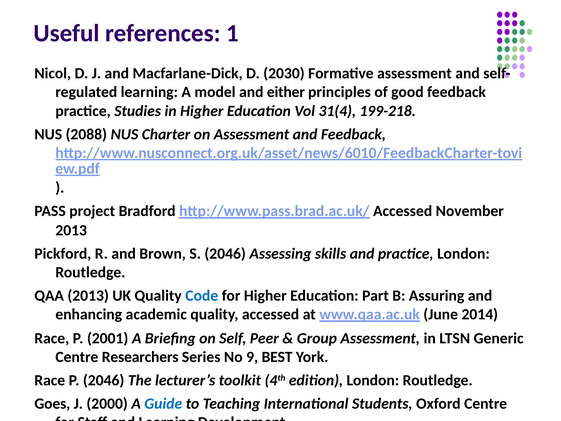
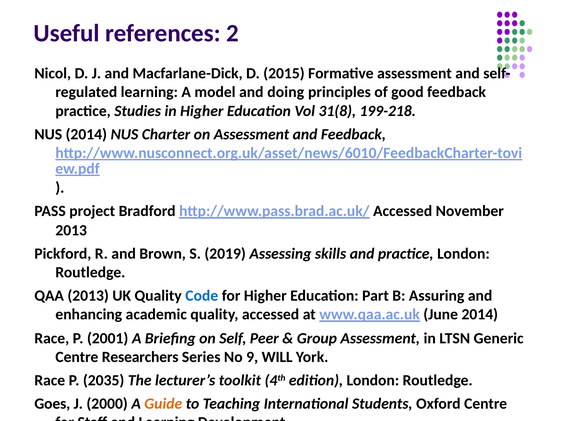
1: 1 -> 2 (233, 33)
2030: 2030 -> 2015 (284, 73)
either: either -> doing (286, 92)
31(4: 31(4 -> 31(8 (337, 111)
NUS 2088: 2088 -> 2014 (86, 134)
S 2046: 2046 -> 2019 (225, 253)
BEST: BEST -> WILL (277, 357)
P 2046: 2046 -> 2035 (104, 380)
Guide colour: blue -> orange (163, 404)
